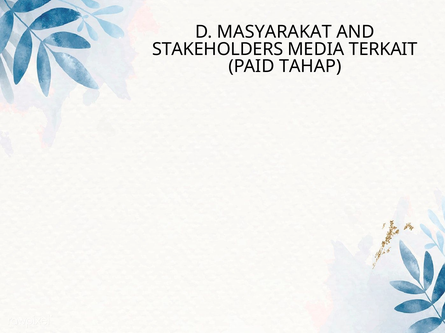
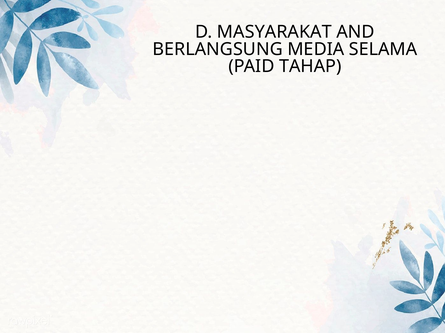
STAKEHOLDERS: STAKEHOLDERS -> BERLANGSUNG (218, 49)
TERKAIT: TERKAIT -> SELAMA (383, 49)
